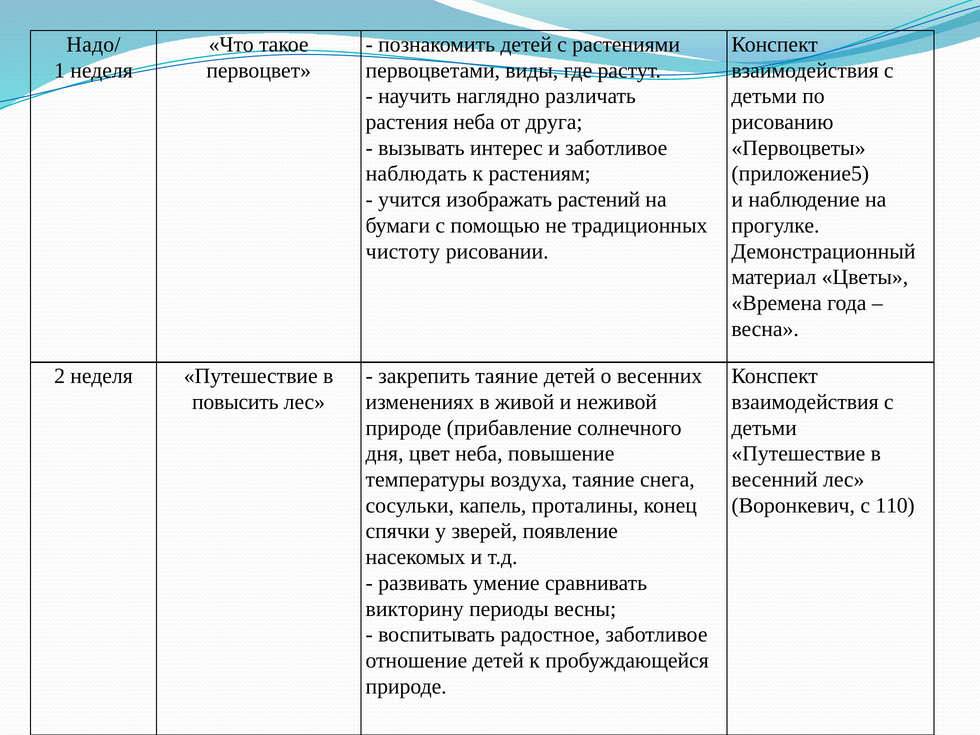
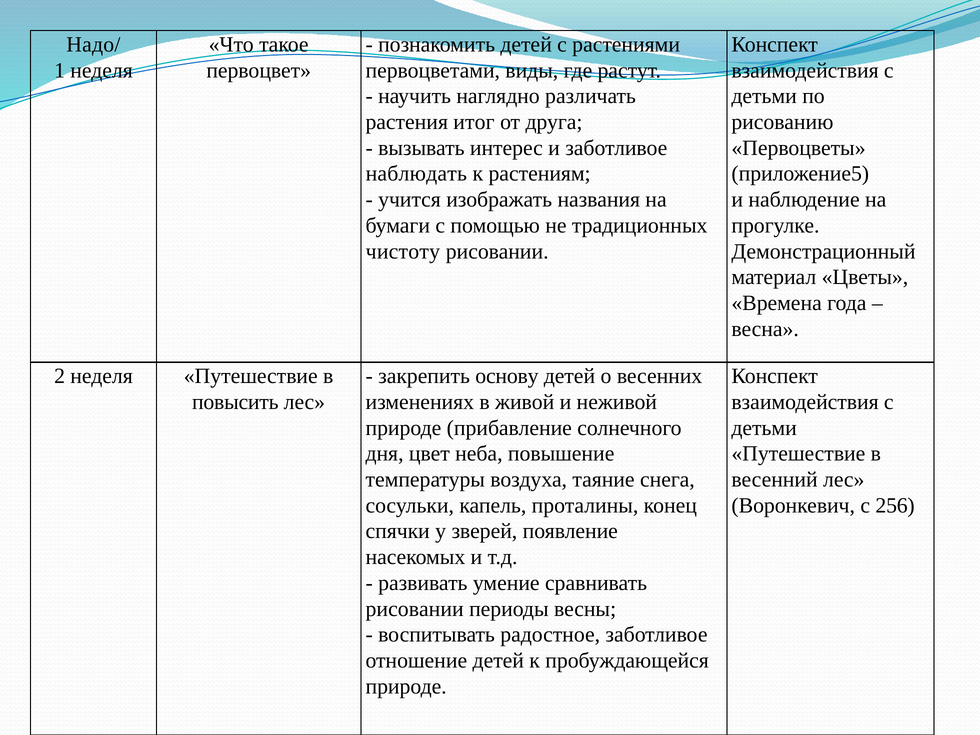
растения неба: неба -> итог (474, 122)
растений: растений -> названия (599, 200)
закрепить таяние: таяние -> основу (507, 376)
110: 110 -> 256 (895, 505)
викторину: викторину -> рисовании (415, 609)
